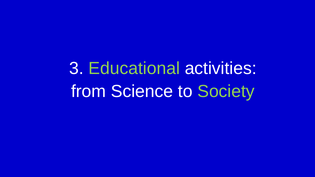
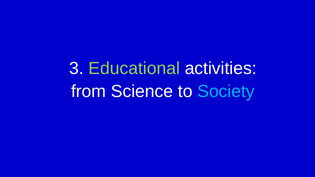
Society colour: light green -> light blue (226, 92)
